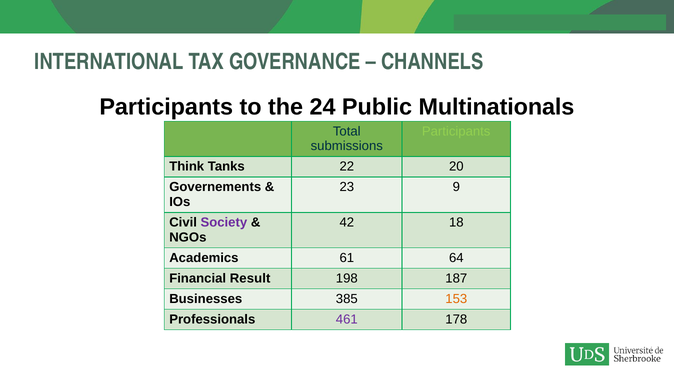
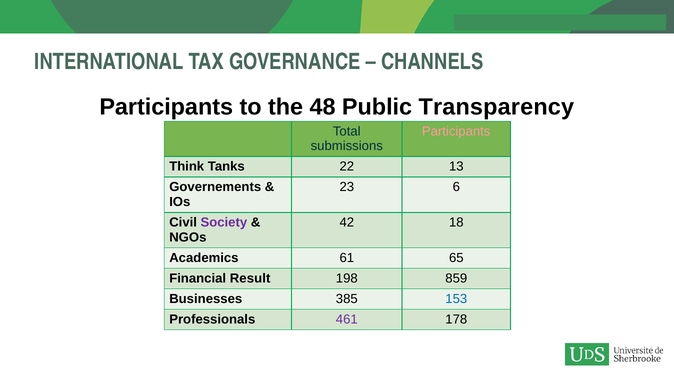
24: 24 -> 48 (323, 107)
Multinationals: Multinationals -> Transparency (496, 107)
Participants colour: light green -> pink (456, 131)
20: 20 -> 13 (456, 167)
9: 9 -> 6 (456, 187)
64: 64 -> 65 (456, 258)
187: 187 -> 859 (456, 278)
153 colour: orange -> blue (456, 299)
